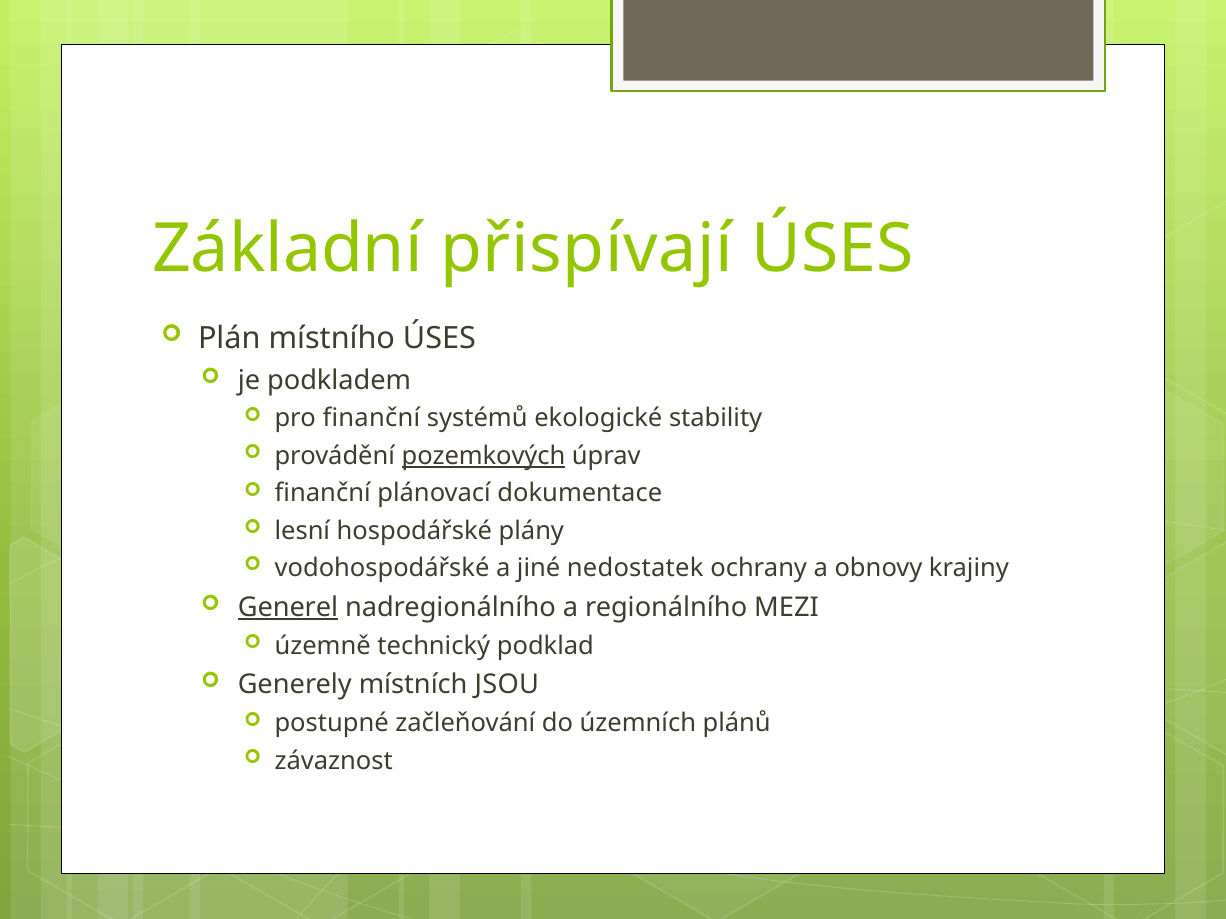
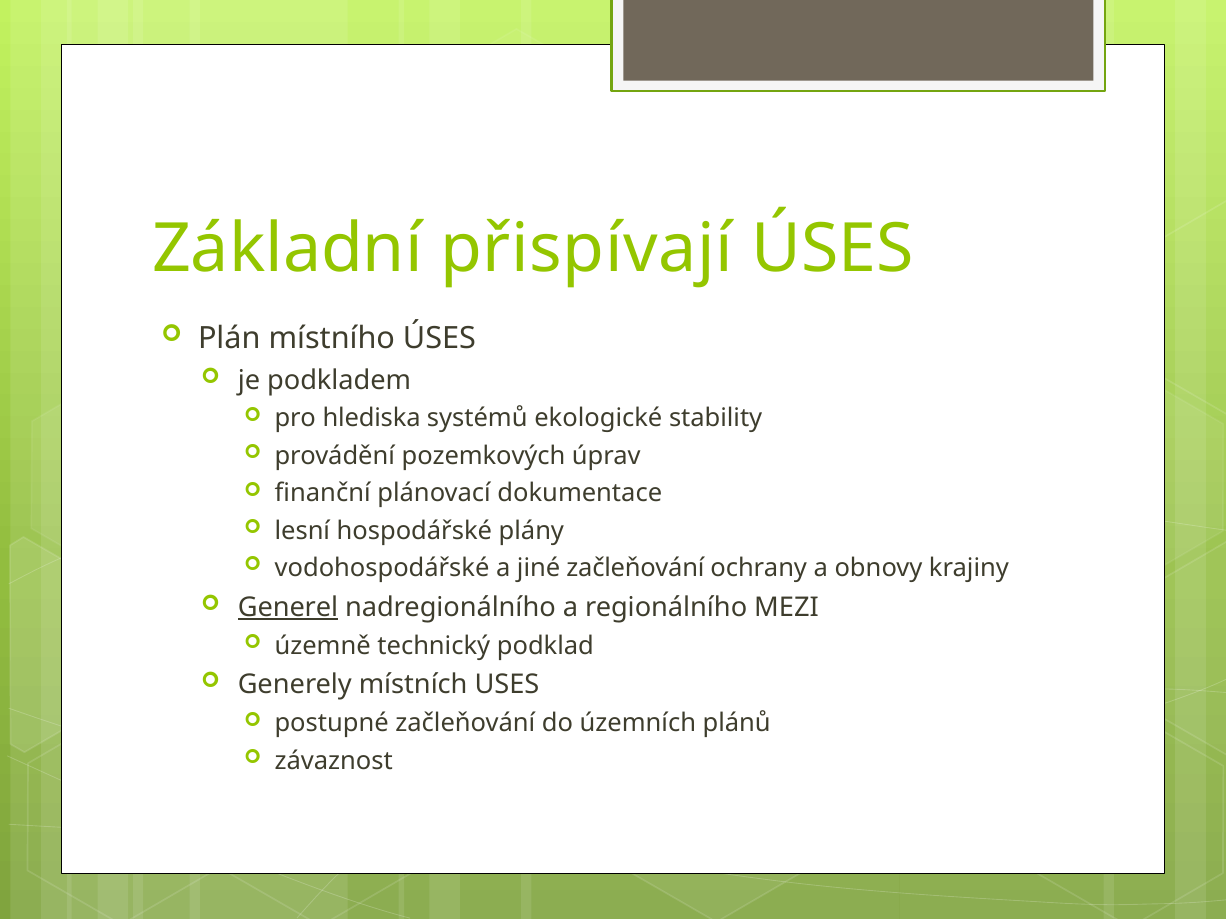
pro finanční: finanční -> hlediska (372, 419)
pozemkových underline: present -> none (483, 456)
jiné nedostatek: nedostatek -> začleňování (635, 568)
JSOU: JSOU -> USES (507, 685)
